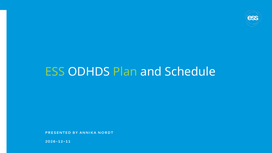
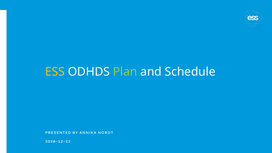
ESS colour: light green -> yellow (55, 72)
